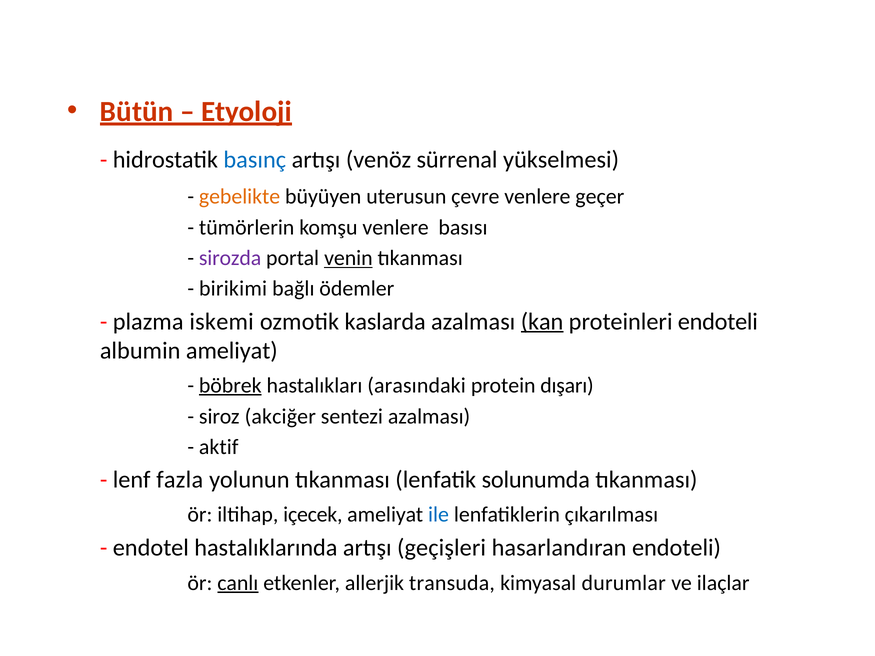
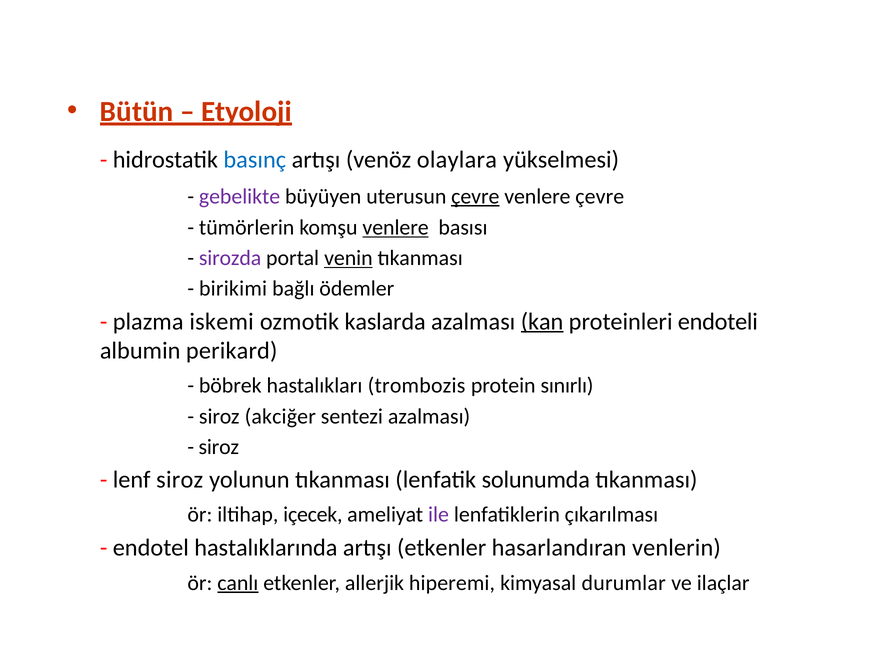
sürrenal: sürrenal -> olaylara (457, 160)
gebelikte colour: orange -> purple (240, 197)
çevre underline: none -> present (475, 197)
venlere geçer: geçer -> çevre (600, 197)
venlere underline: none -> present (396, 228)
albumin ameliyat: ameliyat -> perikard (232, 351)
böbrek underline: present -> none (230, 386)
arasındaki: arasındaki -> trombozis (417, 386)
dışarı: dışarı -> sınırlı (567, 386)
aktif: aktif -> siroz (219, 447)
lenf fazla: fazla -> siroz (180, 480)
ile colour: blue -> purple (439, 515)
artışı geçişleri: geçişleri -> etkenler (442, 548)
hasarlandıran endoteli: endoteli -> venlerin (676, 548)
transuda: transuda -> hiperemi (452, 583)
